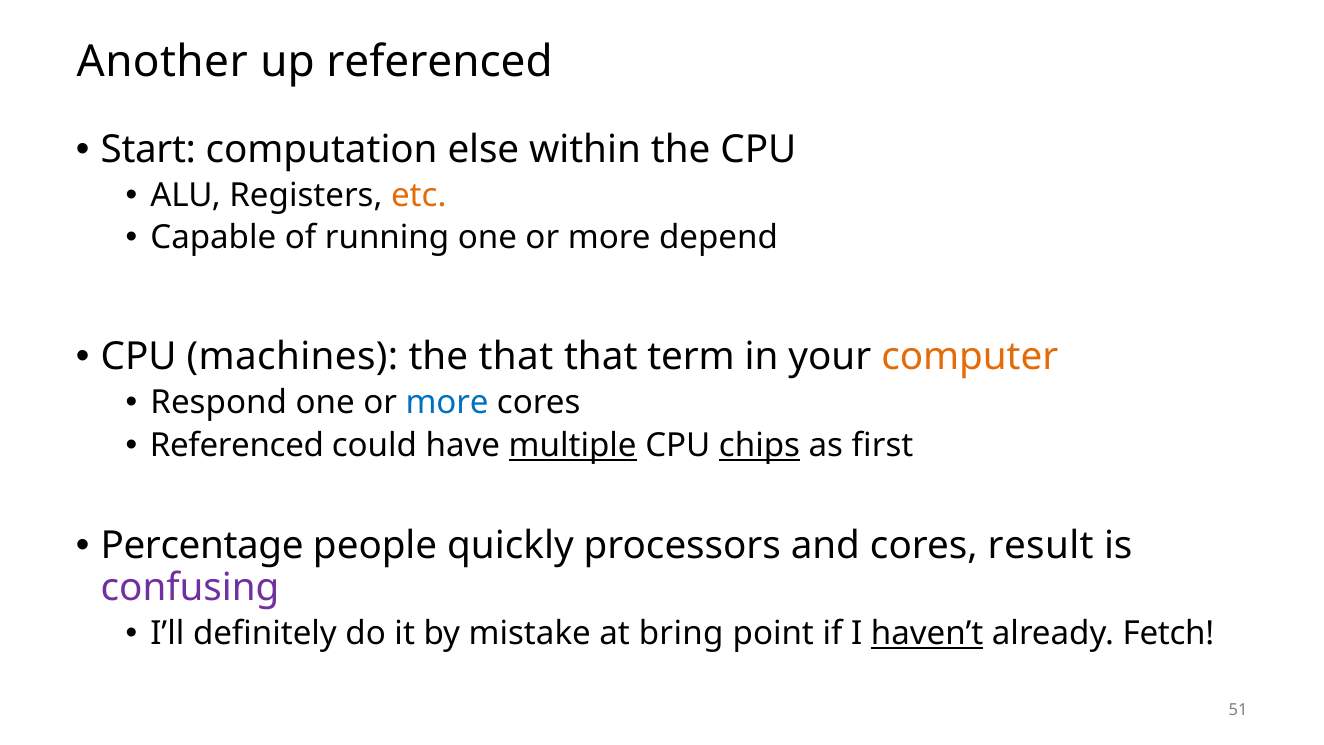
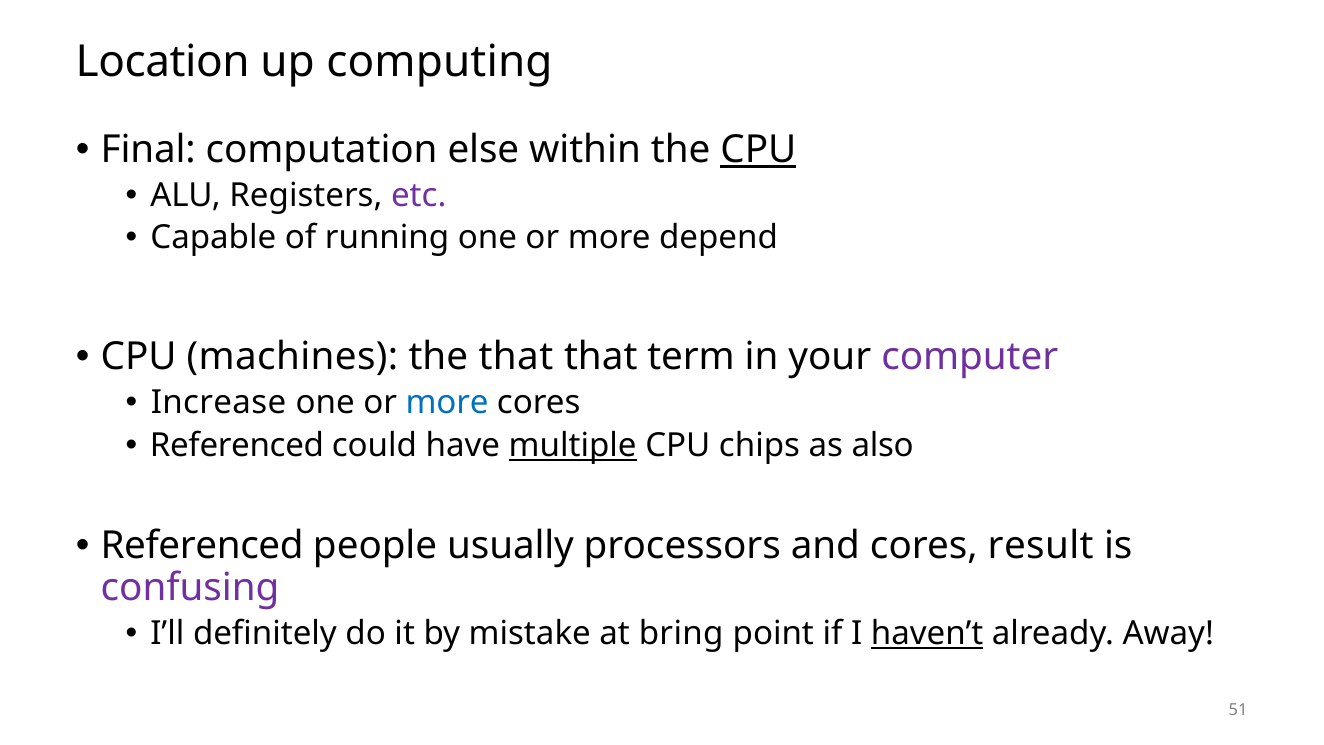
Another: Another -> Location (163, 62)
up referenced: referenced -> computing (439, 62)
Start: Start -> Final (148, 150)
CPU underline: none -> present (758, 150)
etc colour: orange -> purple (419, 195)
computer colour: orange -> purple (970, 357)
Respond: Respond -> Increase (219, 403)
chips underline: present -> none (759, 445)
first: first -> also (883, 445)
Percentage: Percentage -> Referenced (202, 546)
quickly: quickly -> usually (511, 546)
Fetch: Fetch -> Away (1168, 633)
